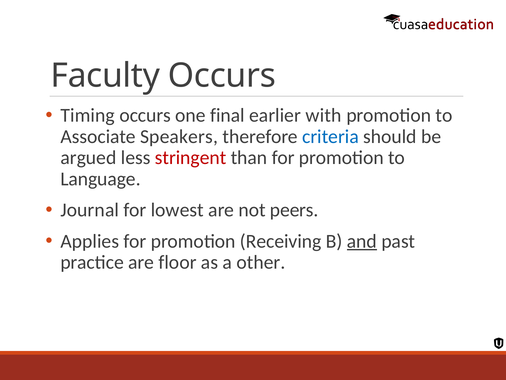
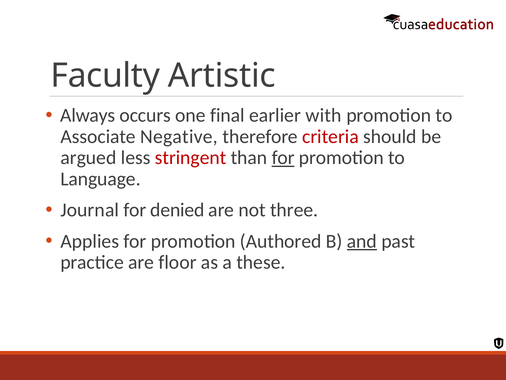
Faculty Occurs: Occurs -> Artistic (222, 76)
Timing: Timing -> Always (88, 115)
Speakers: Speakers -> Negative (179, 136)
criteria colour: blue -> red (330, 136)
for underline: none -> present (283, 158)
lowest: lowest -> denied (177, 210)
peers: peers -> three (294, 210)
Receiving: Receiving -> Authored (281, 241)
other: other -> these (261, 262)
